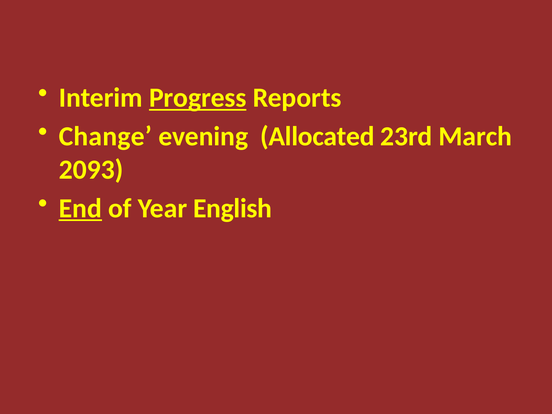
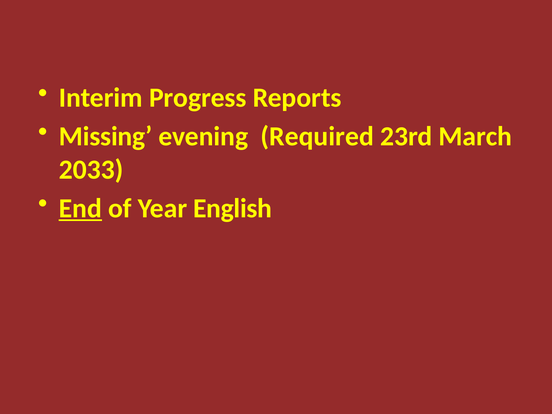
Progress underline: present -> none (198, 98)
Change: Change -> Missing (106, 136)
Allocated: Allocated -> Required (317, 136)
2093: 2093 -> 2033 (91, 170)
